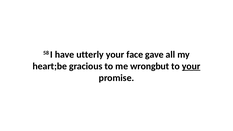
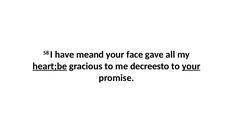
utterly: utterly -> meand (90, 55)
heart;be underline: none -> present (50, 66)
wrongbut: wrongbut -> decreesto (150, 66)
